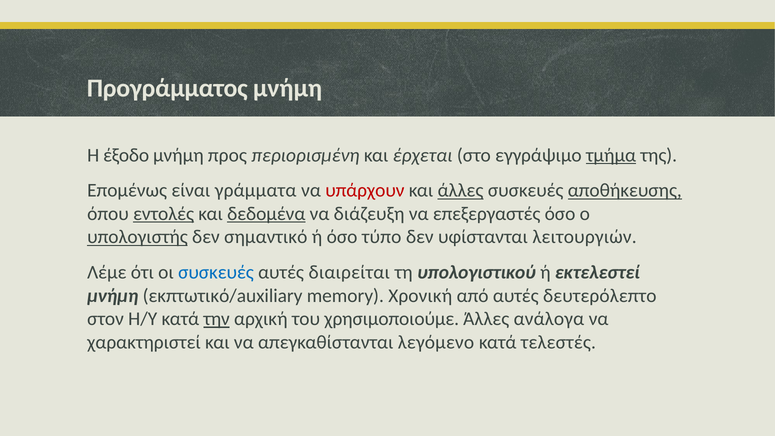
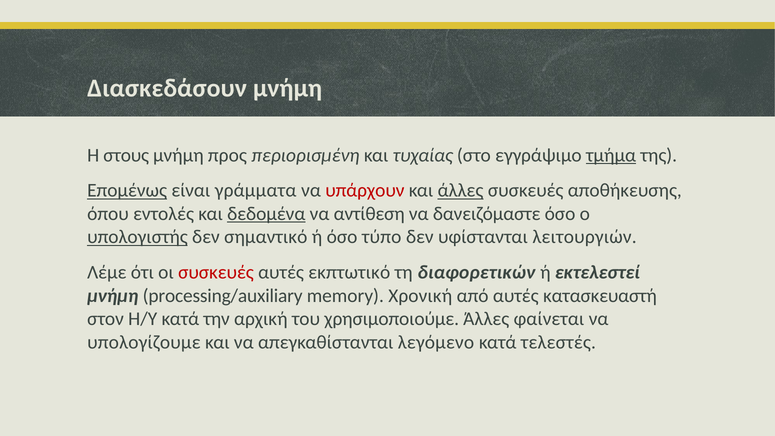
Προγράμματος: Προγράμματος -> Διασκεδάσουν (167, 88)
έξοδο: έξοδο -> στους (126, 155)
έρχεται: έρχεται -> τυχαίας (423, 155)
Επομένως underline: none -> present (127, 190)
αποθήκευσης underline: present -> none (625, 190)
εντολές underline: present -> none (164, 214)
διάζευξη: διάζευξη -> αντίθεση (369, 214)
επεξεργαστές: επεξεργαστές -> δανειζόμαστε (487, 214)
συσκευές colour: blue -> red (216, 272)
διαιρείται: διαιρείται -> εκπτωτικό (349, 272)
υπολογιστικού: υπολογιστικού -> διαφορετικών (476, 272)
εκπτωτικό/auxiliary: εκπτωτικό/auxiliary -> processing/auxiliary (223, 296)
δευτερόλεπτο: δευτερόλεπτο -> κατασκευαστή (600, 296)
την underline: present -> none (217, 319)
ανάλογα: ανάλογα -> φαίνεται (549, 319)
χαρακτηριστεί: χαρακτηριστεί -> υπολογίζουμε (144, 342)
